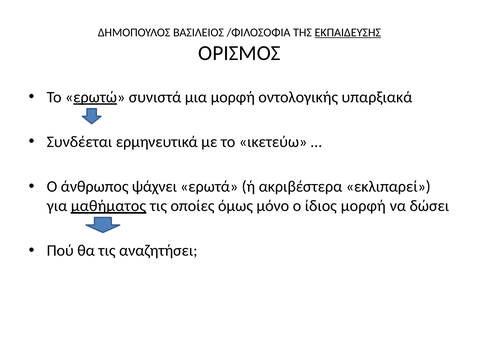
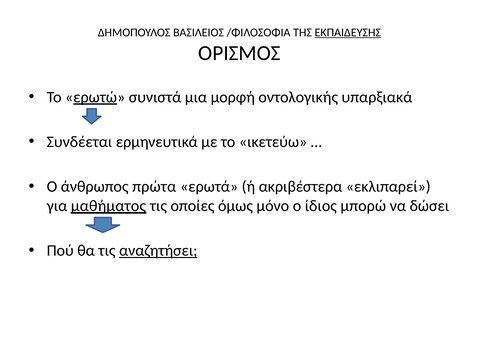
ψάχνει: ψάχνει -> πρώτα (154, 186)
ίδιος μορφή: μορφή -> μπορώ (363, 205)
αναζητήσει underline: none -> present (158, 250)
